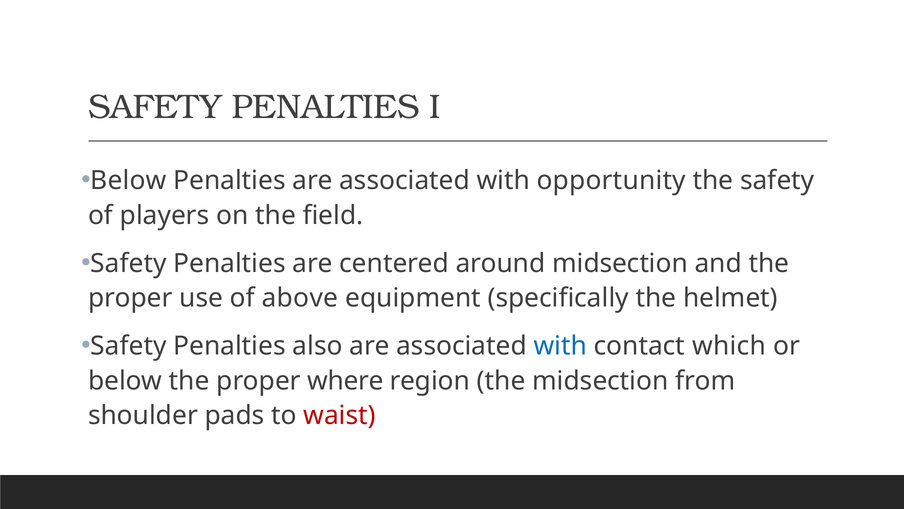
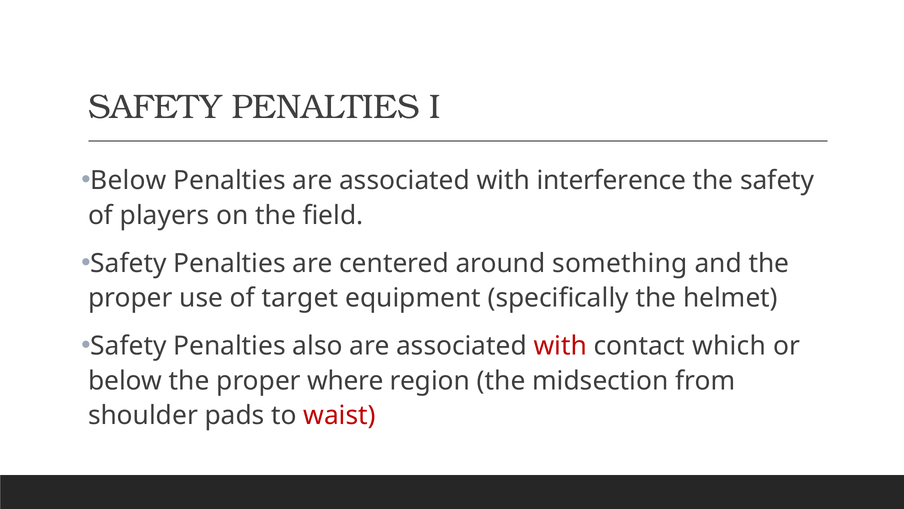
opportunity: opportunity -> interference (611, 180)
around midsection: midsection -> something (620, 263)
above: above -> target (300, 298)
with colour: blue -> red (560, 346)
